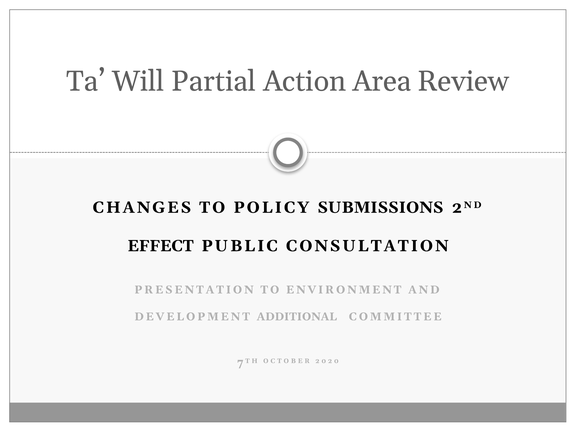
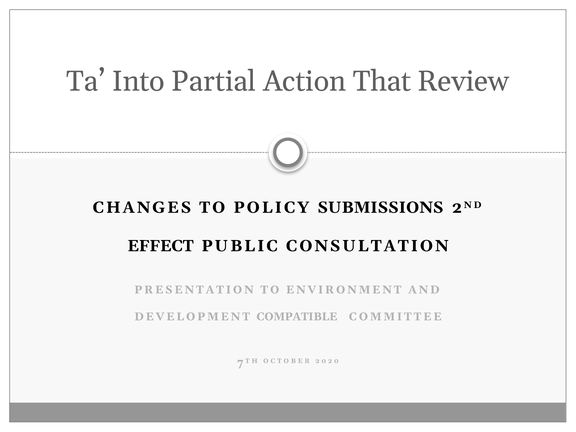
Will: Will -> Into (138, 81)
Area: Area -> That (382, 81)
ADDITIONAL: ADDITIONAL -> COMPATIBLE (297, 317)
